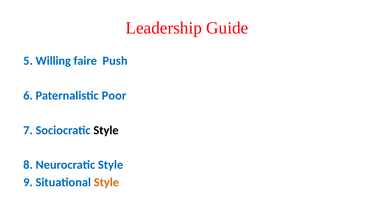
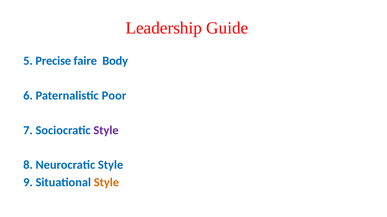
Willing: Willing -> Precise (53, 61)
Push: Push -> Body (115, 61)
Style colour: black -> purple (106, 131)
